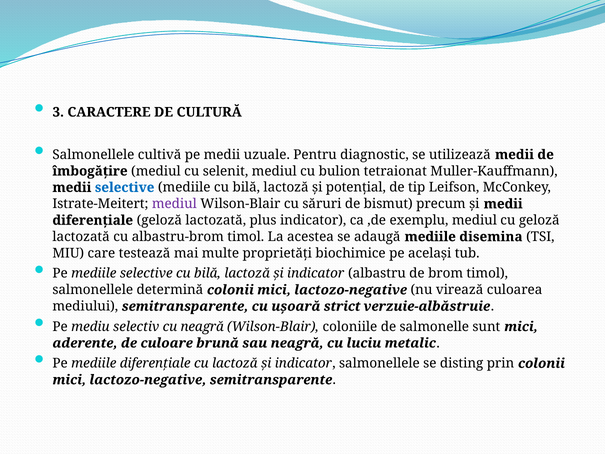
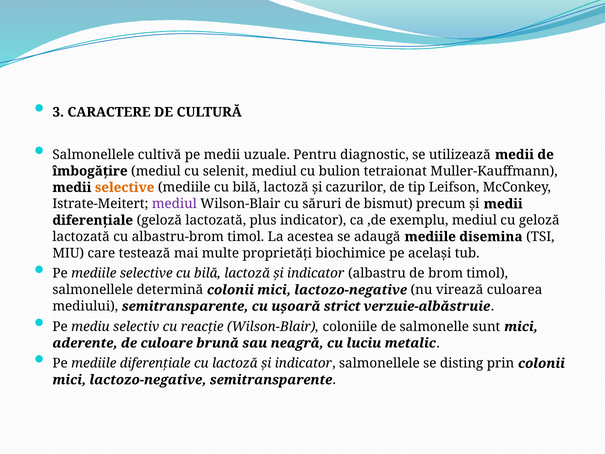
selective colour: blue -> orange (125, 187)
potenţial: potenţial -> cazurilor (356, 187)
cu neagră: neagră -> reacţie (202, 327)
